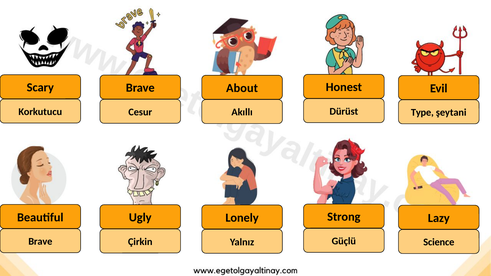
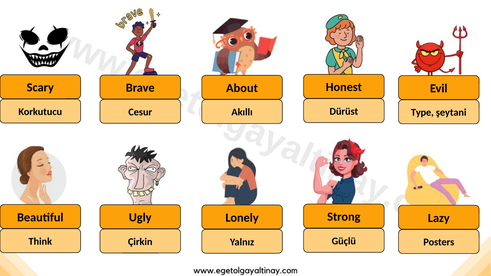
Brave: Brave -> Think (40, 242)
Science: Science -> Posters (439, 242)
